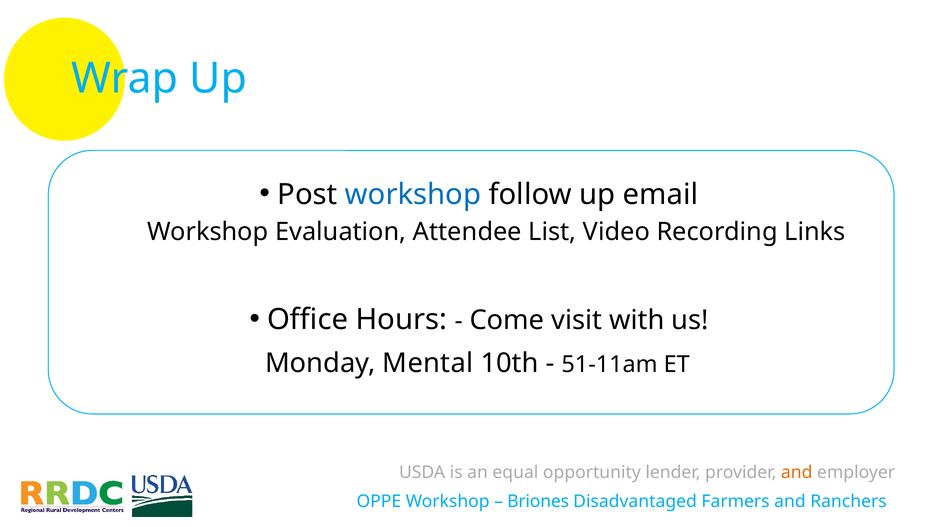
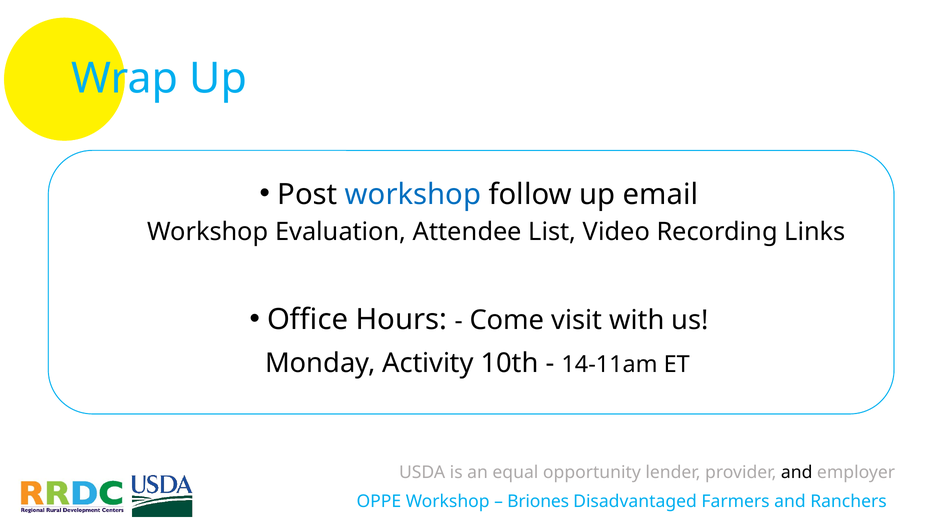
Mental: Mental -> Activity (428, 363)
51-11am: 51-11am -> 14-11am (610, 364)
and colour: orange -> black (797, 473)
